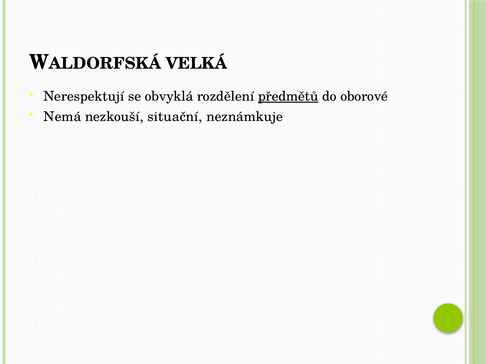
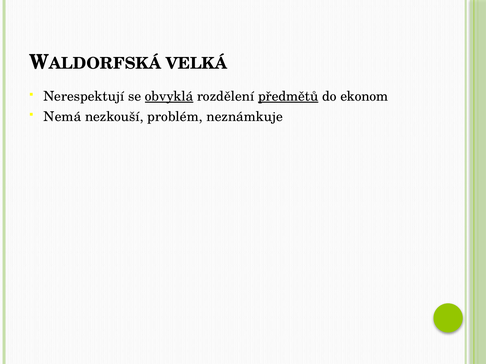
obvyklá underline: none -> present (169, 97)
oborové: oborové -> ekonom (364, 97)
situační: situační -> problém (175, 117)
